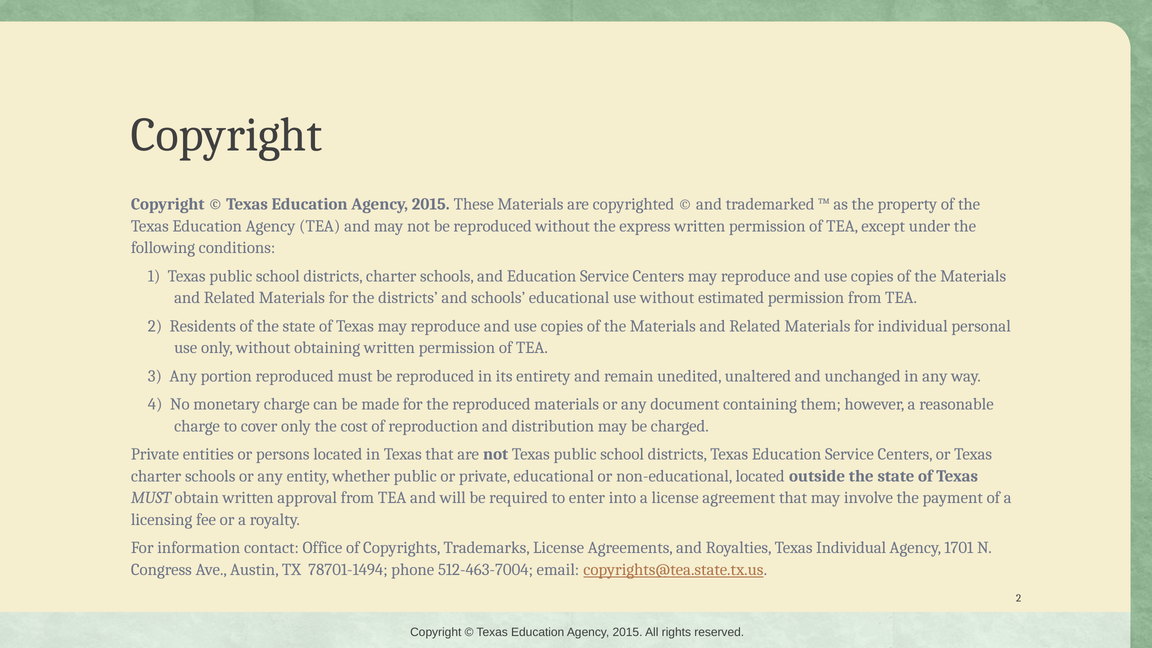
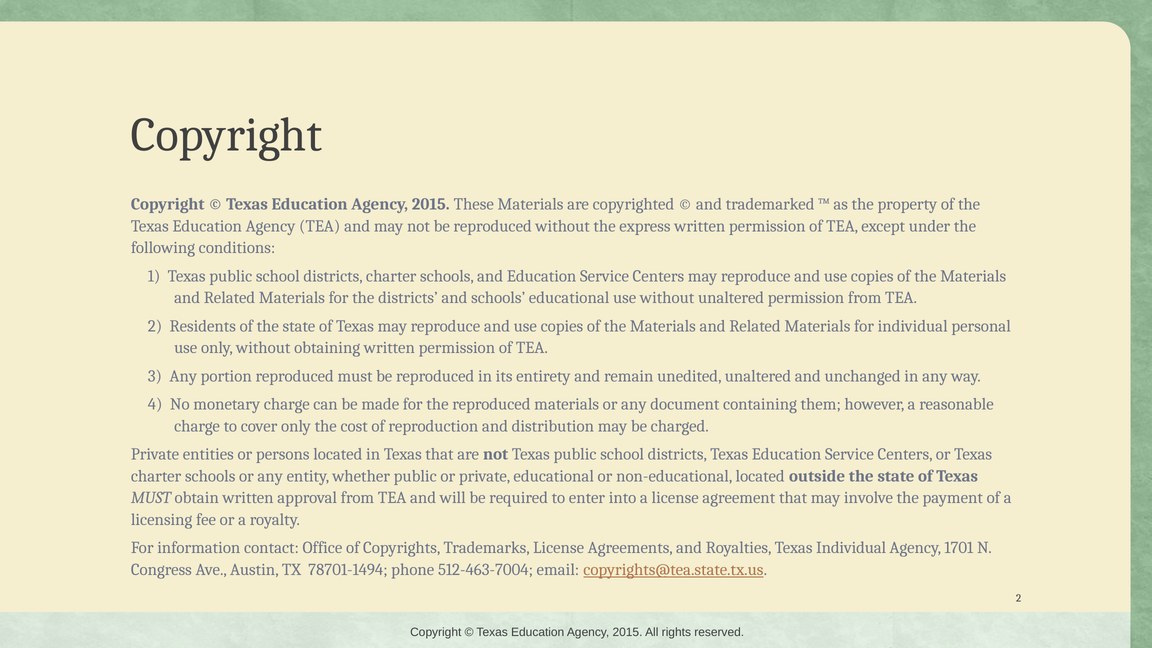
without estimated: estimated -> unaltered (731, 298)
